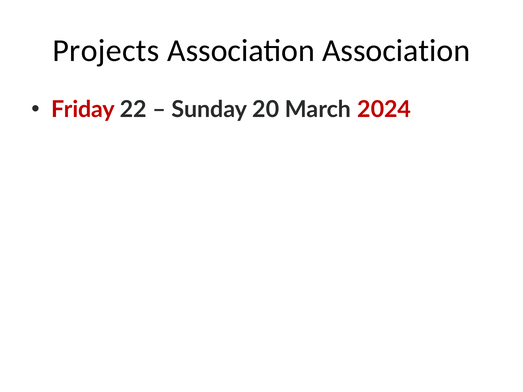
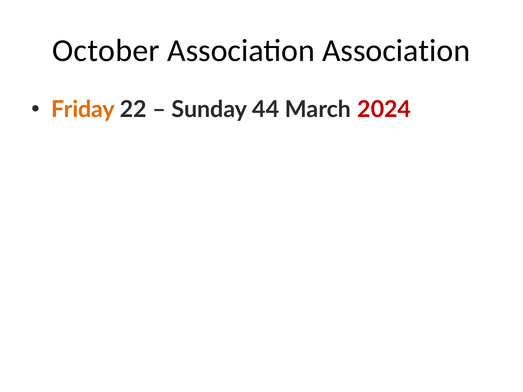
Projects: Projects -> October (106, 51)
Friday colour: red -> orange (83, 110)
20: 20 -> 44 (266, 110)
